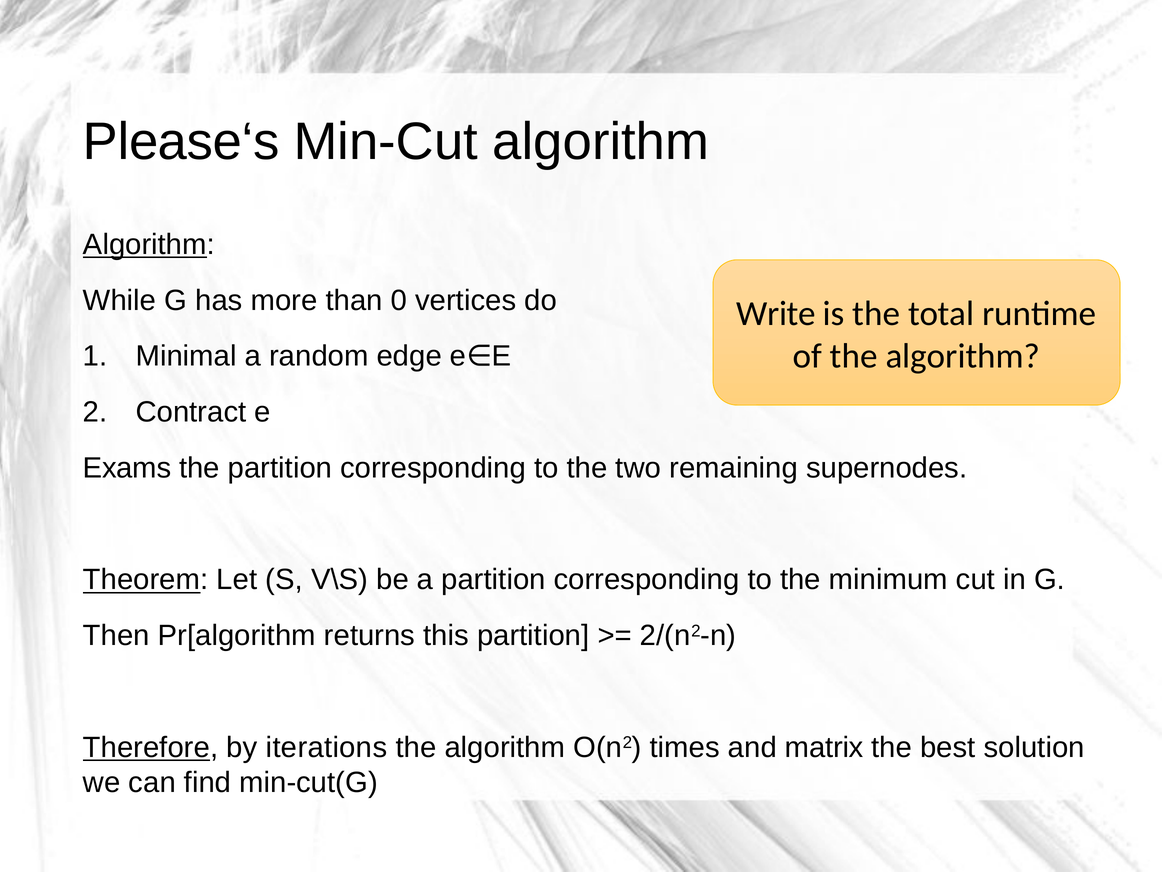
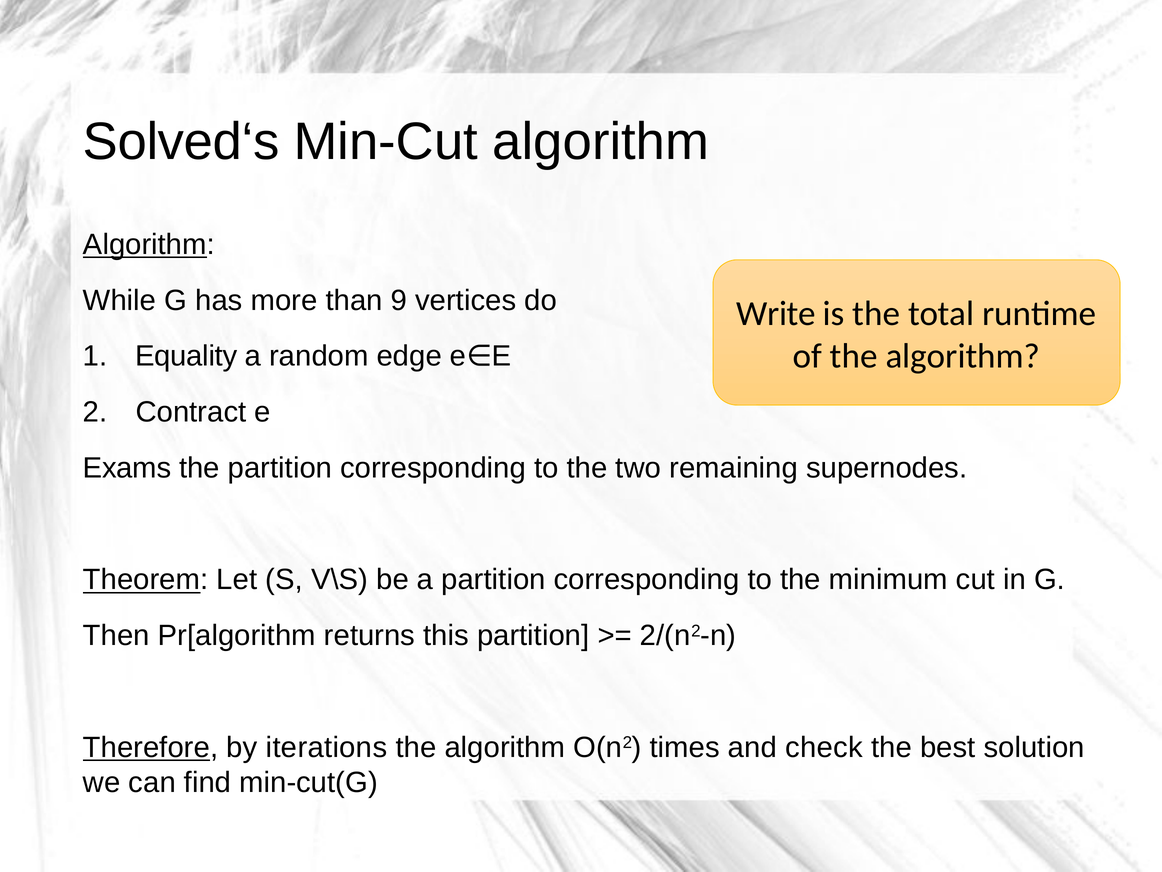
Please‘s: Please‘s -> Solved‘s (181, 142)
0: 0 -> 9 (399, 300)
Minimal: Minimal -> Equality (186, 356)
matrix: matrix -> check (824, 747)
